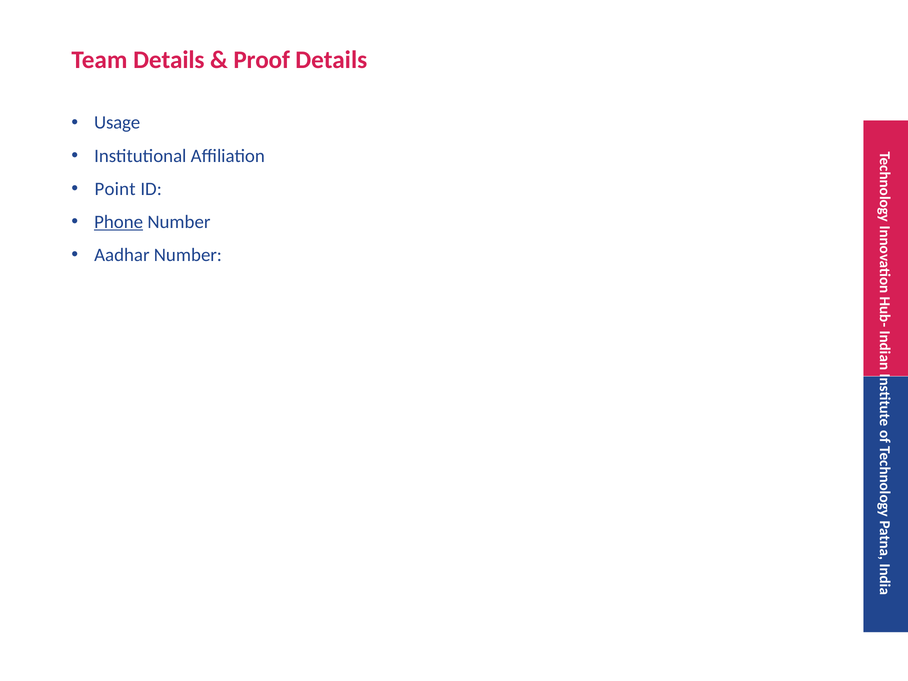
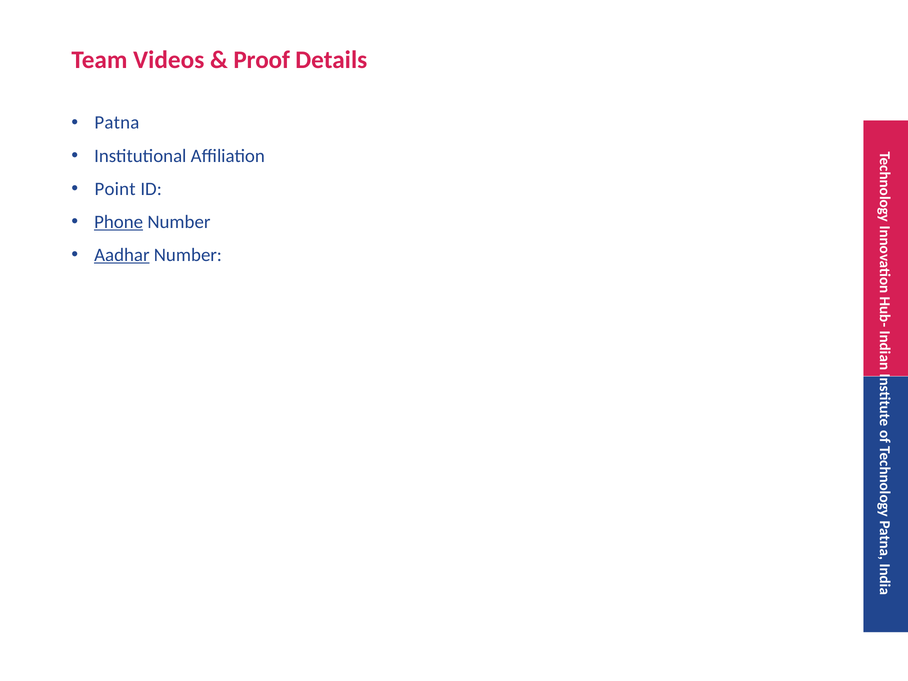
Team Details: Details -> Videos (169, 60)
Usage: Usage -> Patna (117, 123)
Aadhar underline: none -> present (122, 255)
